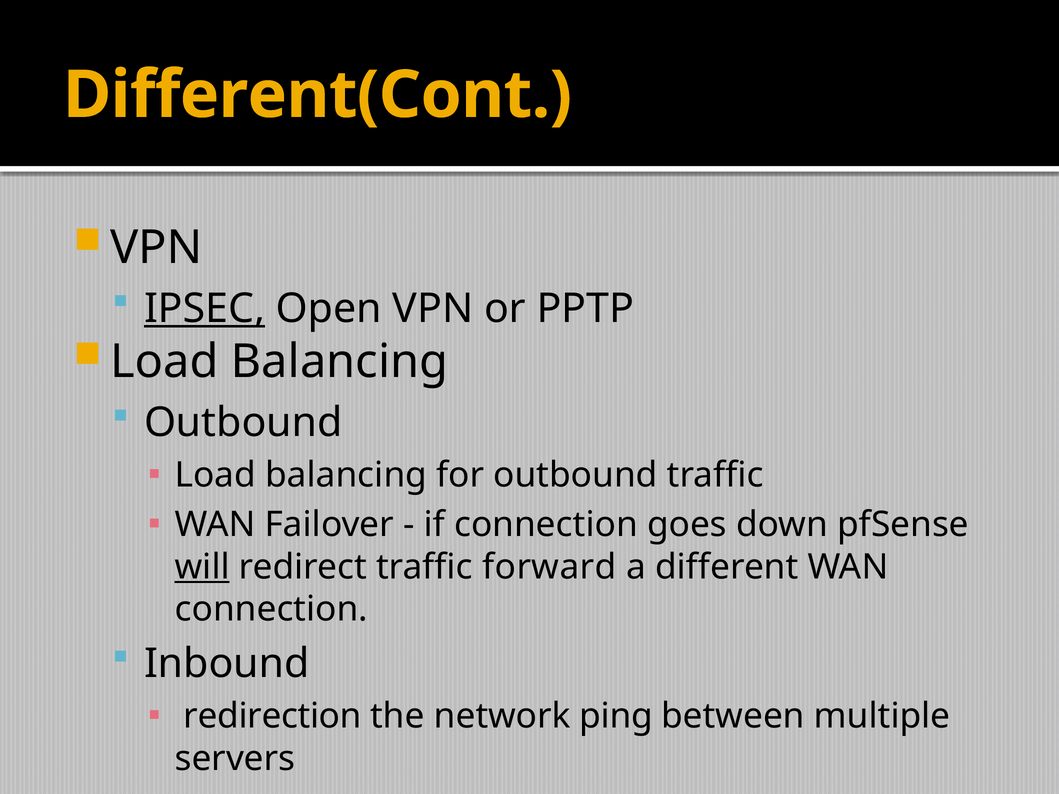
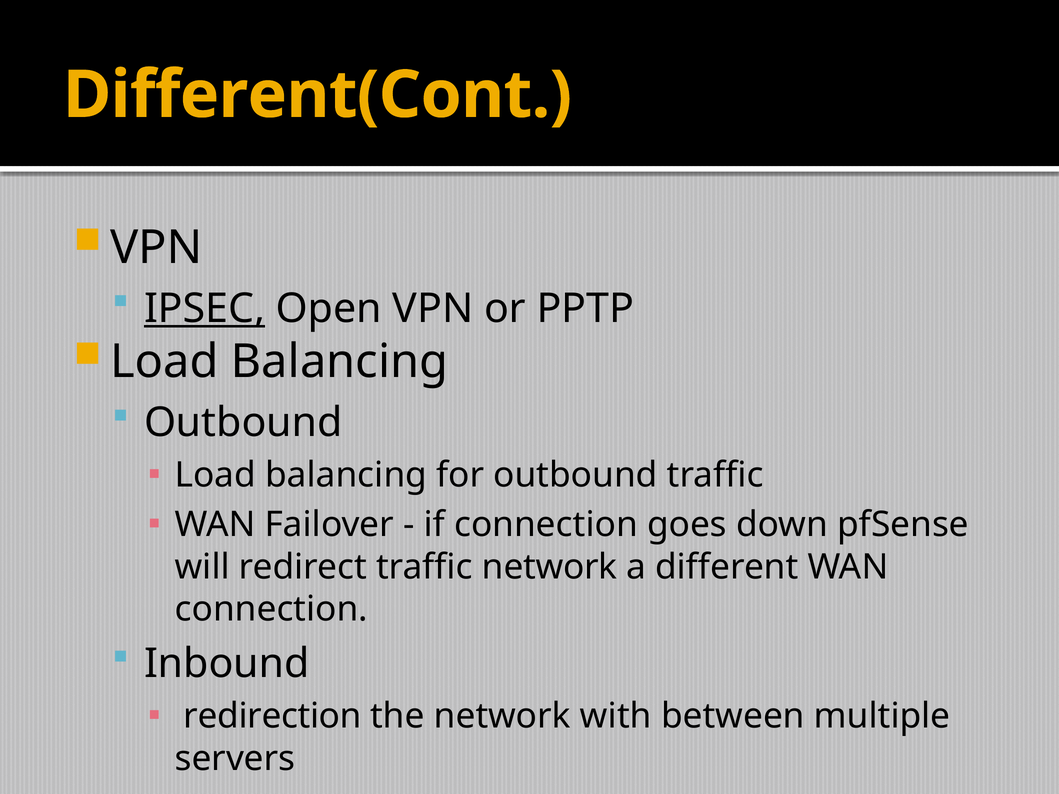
will underline: present -> none (202, 567)
traffic forward: forward -> network (550, 567)
ping: ping -> with (616, 717)
